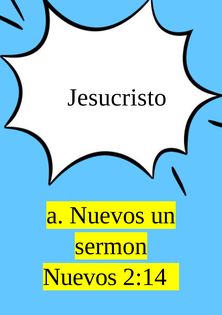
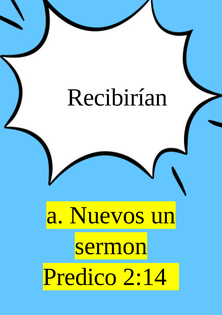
Jesucristo: Jesucristo -> Recibirían (117, 97)
Nuevos: Nuevos -> Predico (80, 276)
